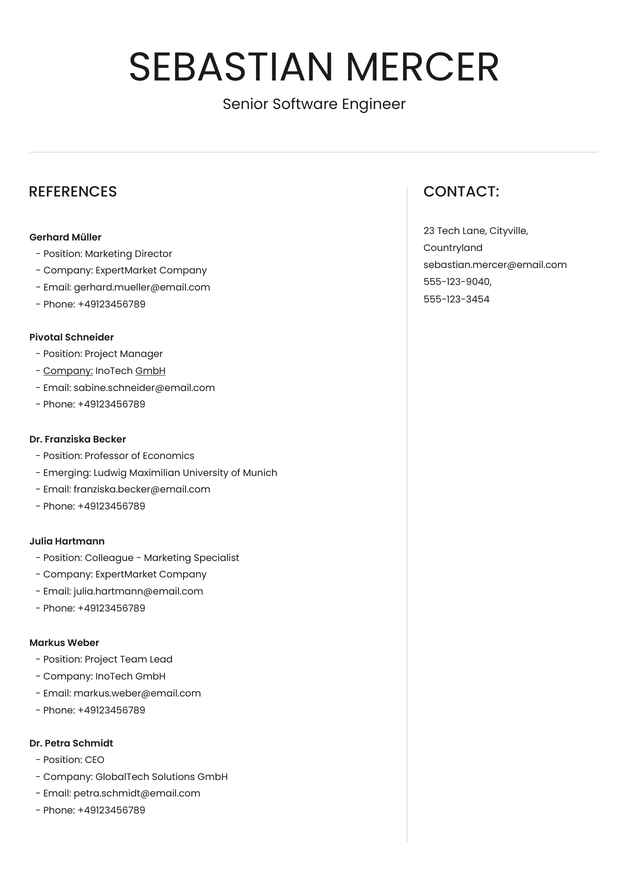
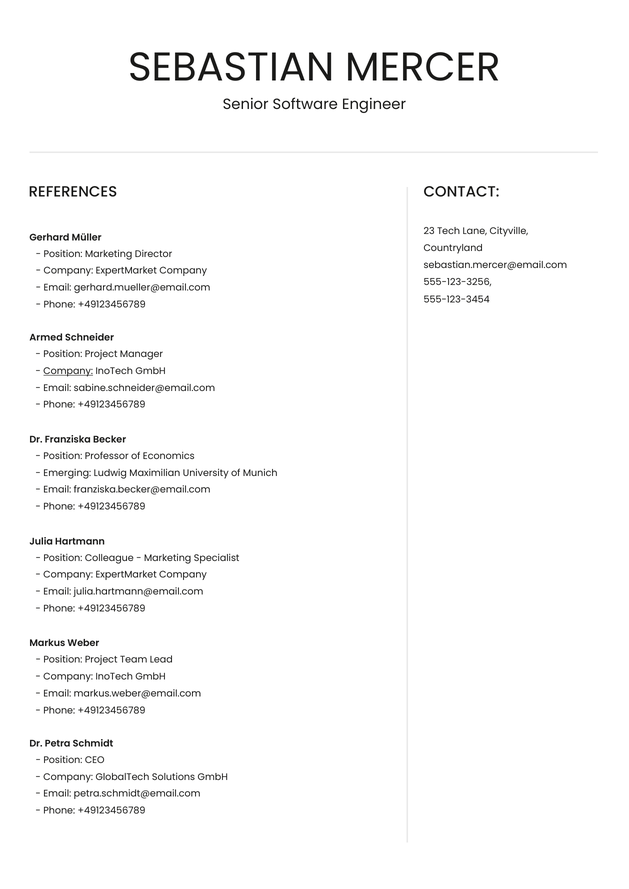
555-123-9040: 555-123-9040 -> 555-123-3256 (458, 282)
Pivotal: Pivotal -> Armed (46, 338)
GmbH underline: present -> none (151, 371)
